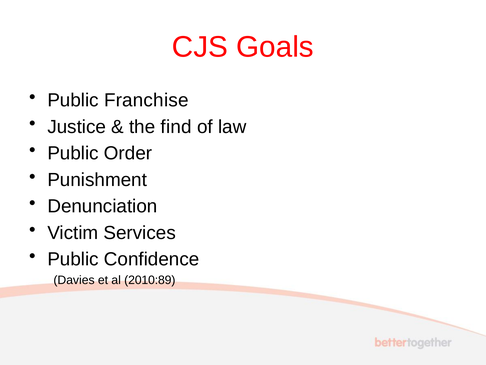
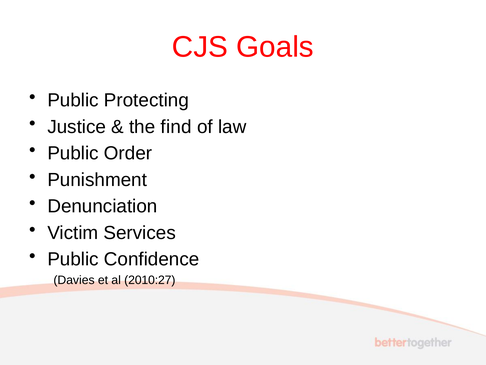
Franchise: Franchise -> Protecting (146, 100)
2010:89: 2010:89 -> 2010:27 (150, 280)
